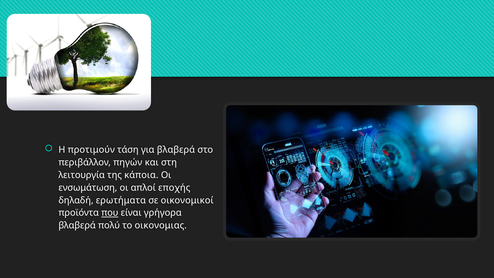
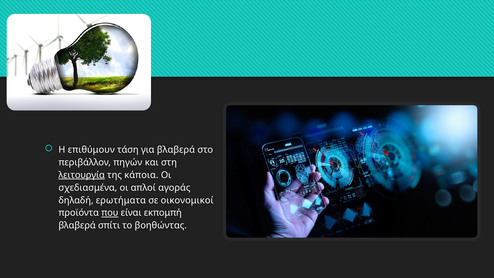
προτιμούν: προτιμούν -> επιθύμουν (91, 150)
λειτουργία underline: none -> present (82, 175)
ενσωμάτωση: ενσωμάτωση -> σχεδιασμένα (88, 188)
εποχής: εποχής -> αγοράς (174, 188)
γρήγορα: γρήγορα -> εκπομπή (163, 213)
πολύ: πολύ -> σπίτι (109, 225)
οικονομιας: οικονομιας -> βοηθώντας (161, 225)
